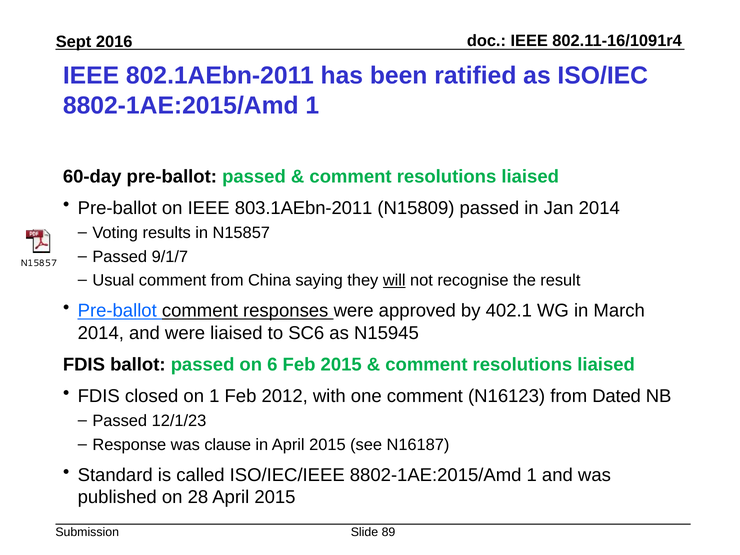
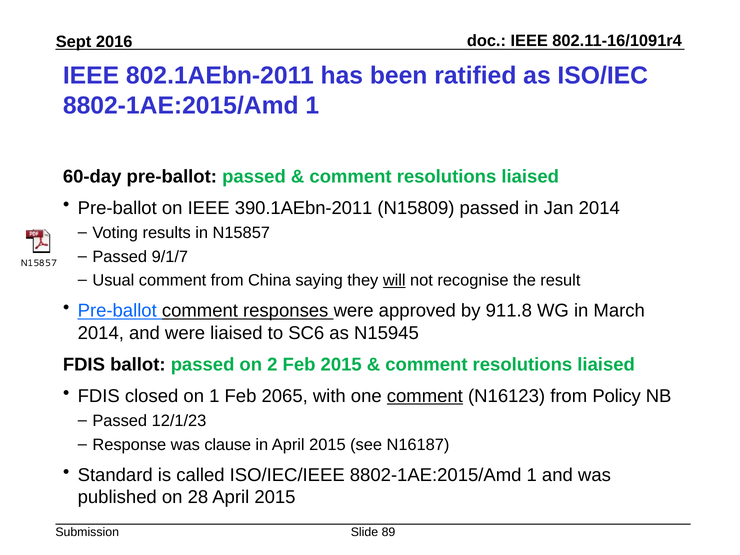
803.1AEbn-2011: 803.1AEbn-2011 -> 390.1AEbn-2011 (304, 208)
402.1: 402.1 -> 911.8 (509, 311)
6: 6 -> 2 (272, 365)
2012: 2012 -> 2065 (285, 396)
comment underline: none -> present (425, 396)
Dated: Dated -> Policy (617, 396)
